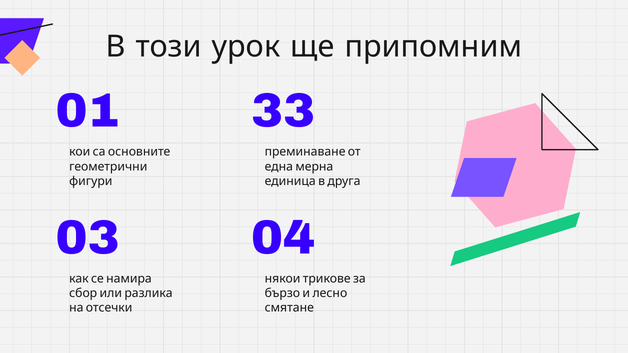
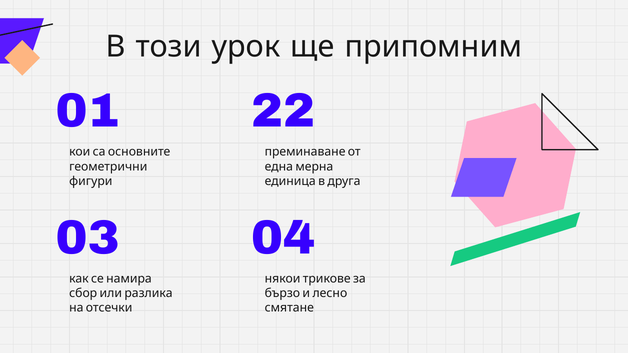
33: 33 -> 22 (283, 111)
